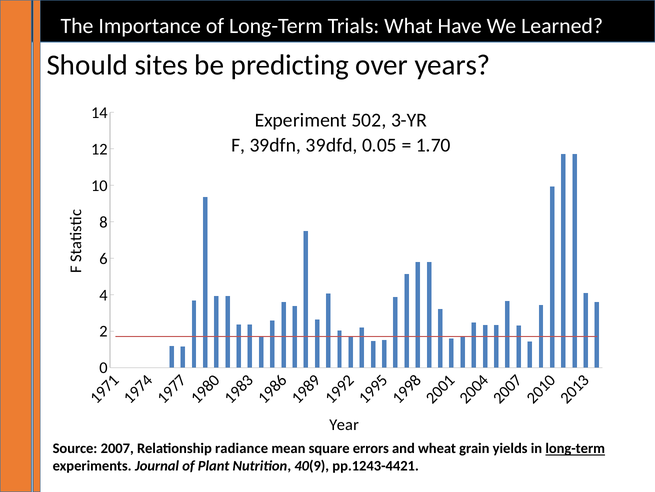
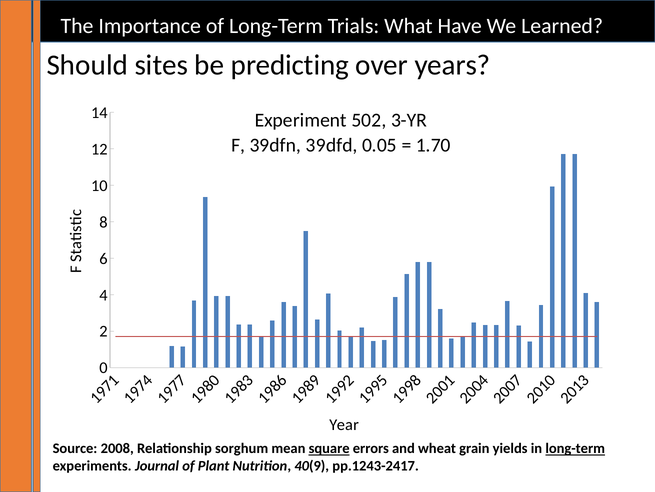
2007: 2007 -> 2008 (117, 448)
radiance: radiance -> sorghum (242, 448)
square underline: none -> present (329, 448)
pp.1243-4421: pp.1243-4421 -> pp.1243-2417 (376, 465)
